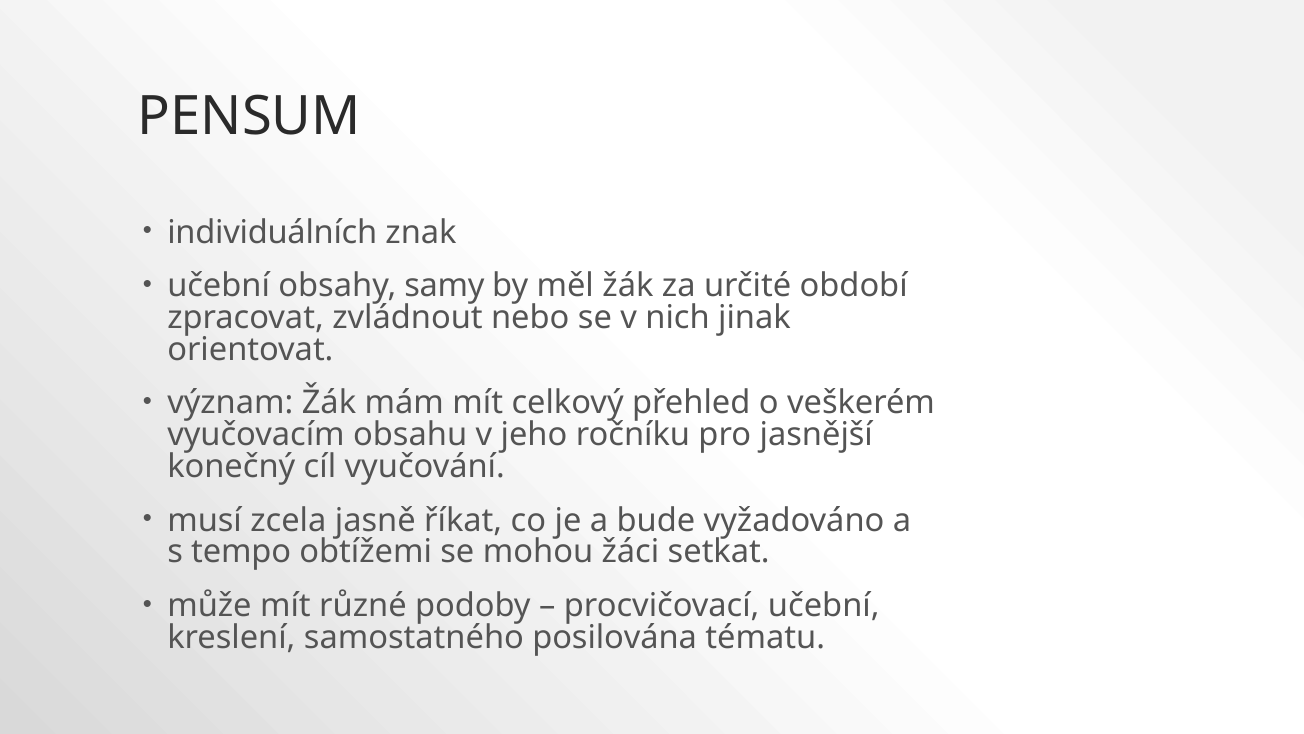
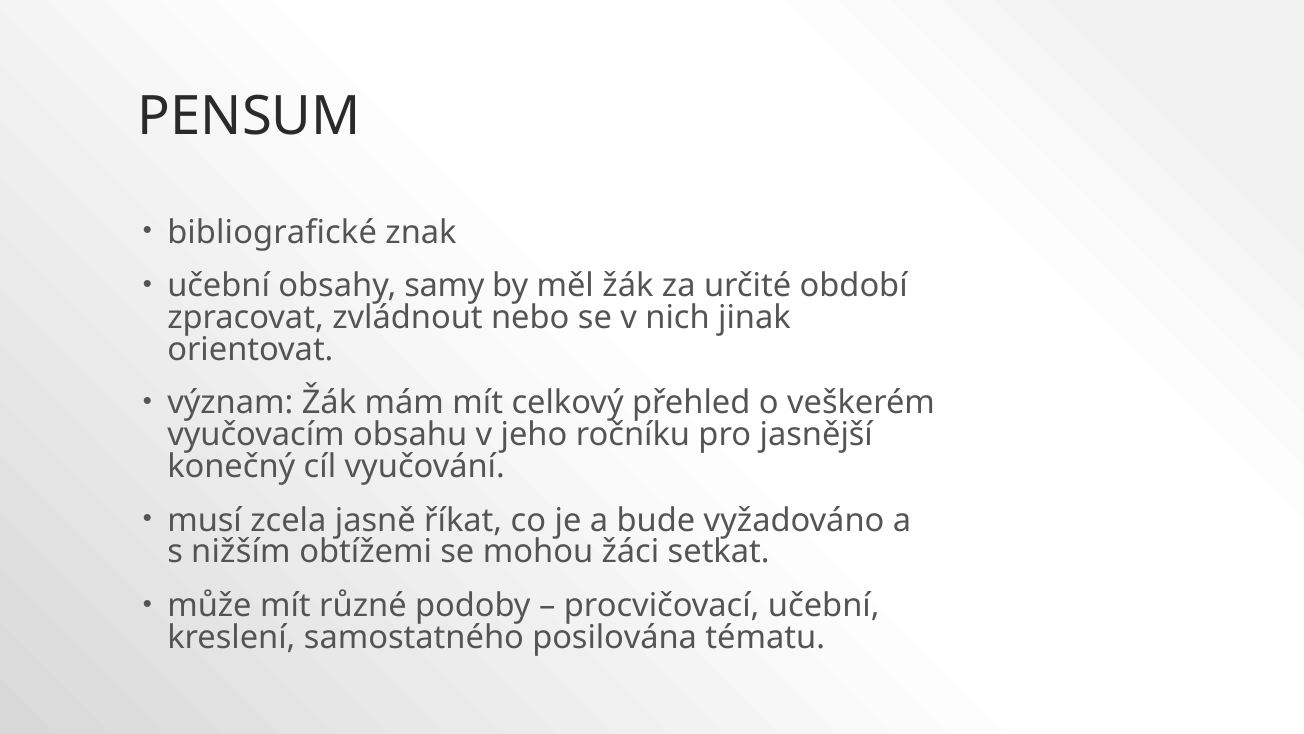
individuálních: individuálních -> bibliografické (272, 232)
tempo: tempo -> nižším (241, 552)
